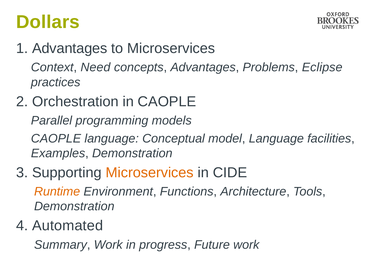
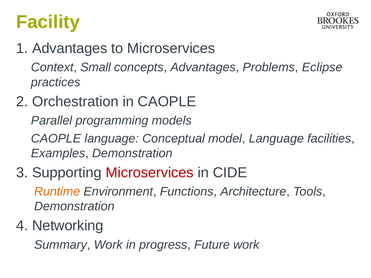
Dollars: Dollars -> Facility (48, 22)
Need: Need -> Small (96, 67)
Microservices colour: orange -> red (150, 173)
Automated: Automated -> Networking (68, 226)
